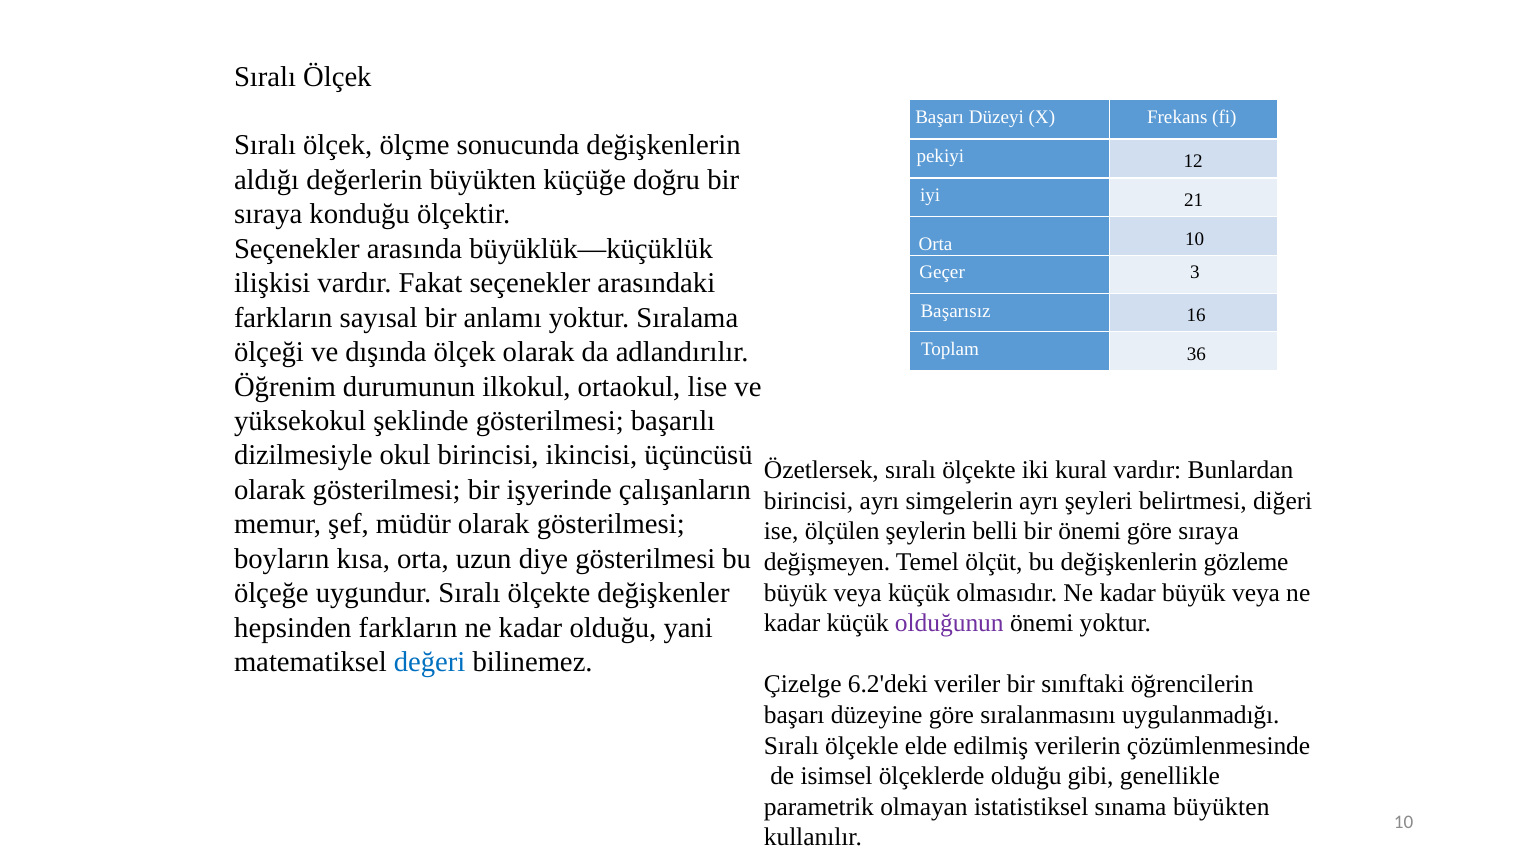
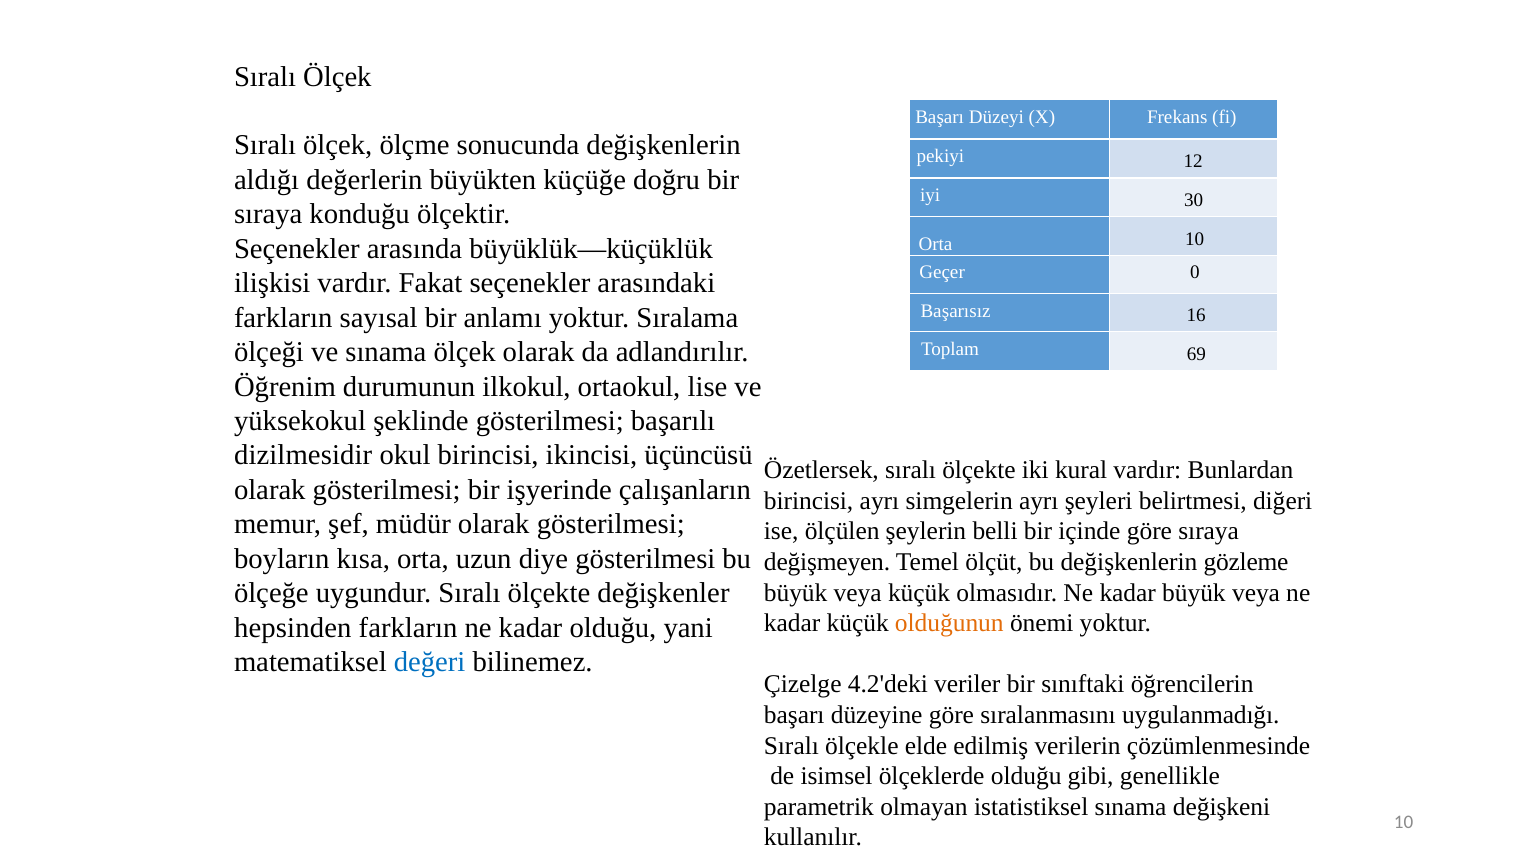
21: 21 -> 30 (1194, 200)
3: 3 -> 0 (1195, 273)
ve dışında: dışında -> sınama (386, 352)
36: 36 -> 69 (1196, 354)
dizilmesiyle: dizilmesiyle -> dizilmesidir (303, 455)
bir önemi: önemi -> içinde (1089, 531)
olduğunun colour: purple -> orange (949, 623)
6.2'deki: 6.2'deki -> 4.2'deki (888, 684)
sınama büyükten: büyükten -> değişkeni (1221, 806)
